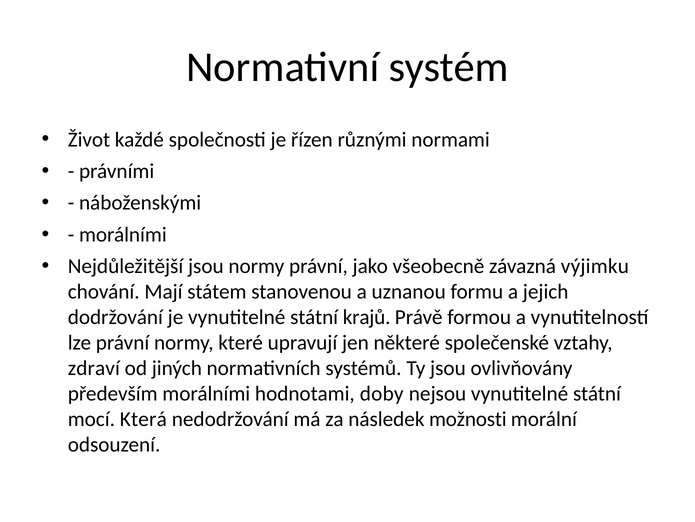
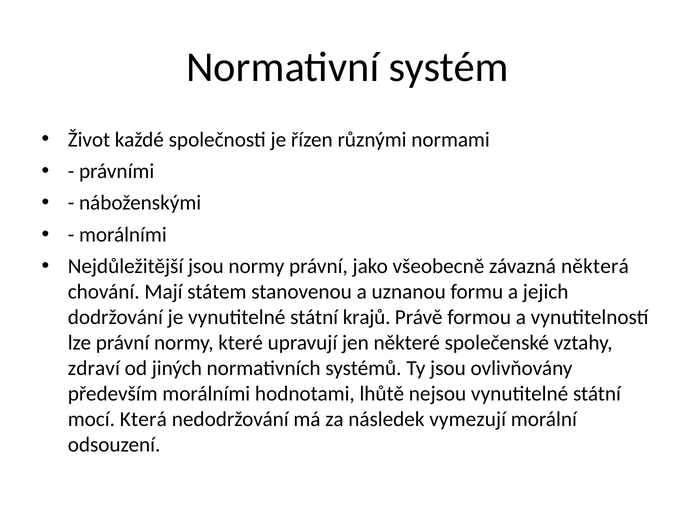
výjimku: výjimku -> některá (595, 266)
doby: doby -> lhůtě (382, 393)
možnosti: možnosti -> vymezují (468, 419)
